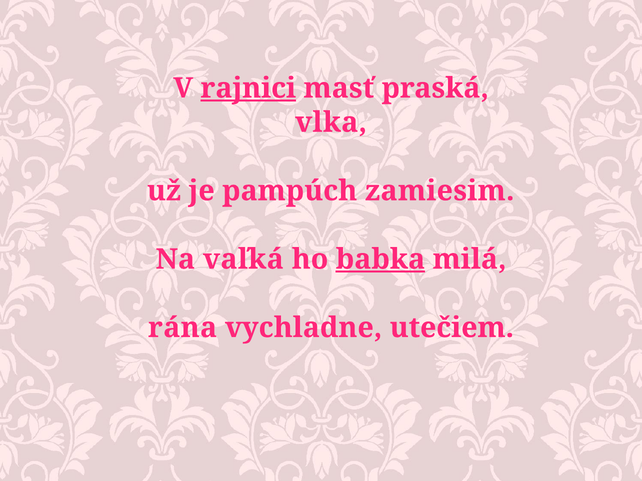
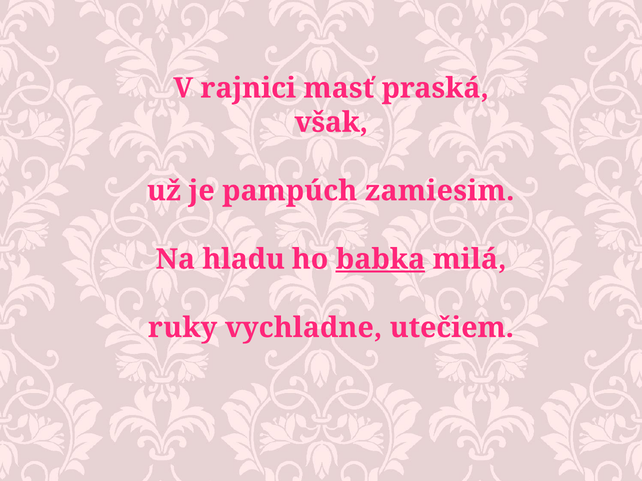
rajnici underline: present -> none (248, 88)
vlka: vlka -> však (331, 123)
vaľká: vaľká -> hladu (244, 260)
rána: rána -> ruky (183, 328)
